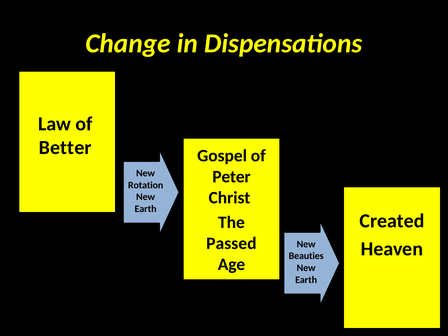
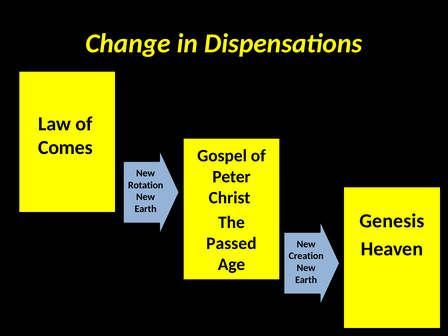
Better: Better -> Comes (65, 148)
Created: Created -> Genesis (392, 221)
Beauties: Beauties -> Creation (306, 256)
